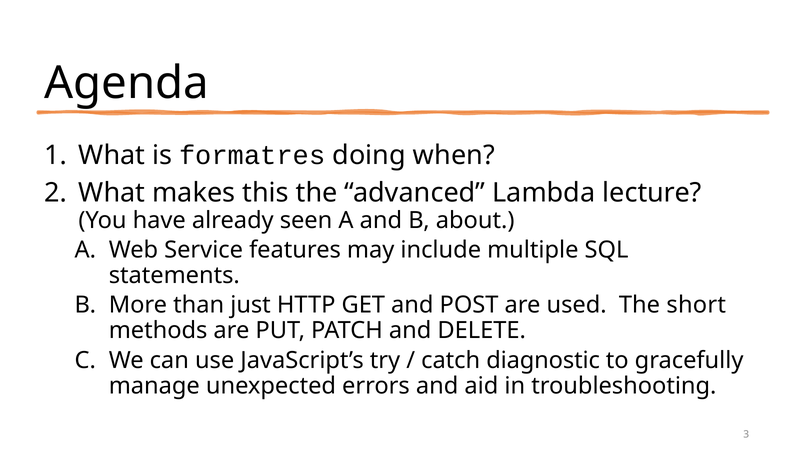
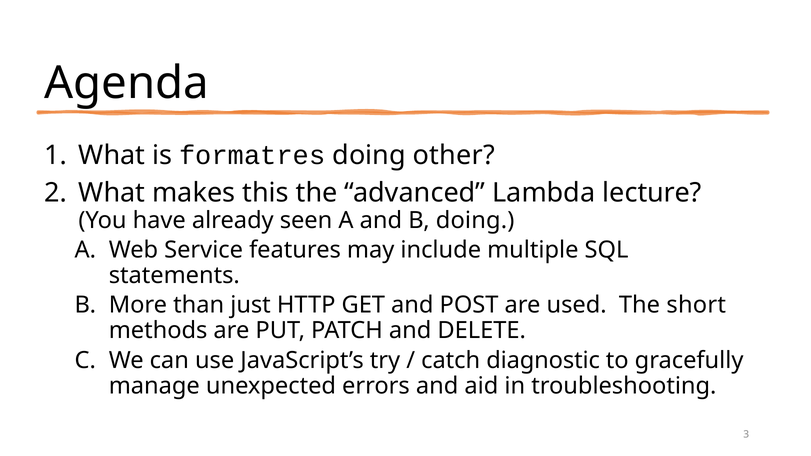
when: when -> other (454, 155)
B about: about -> doing (475, 220)
